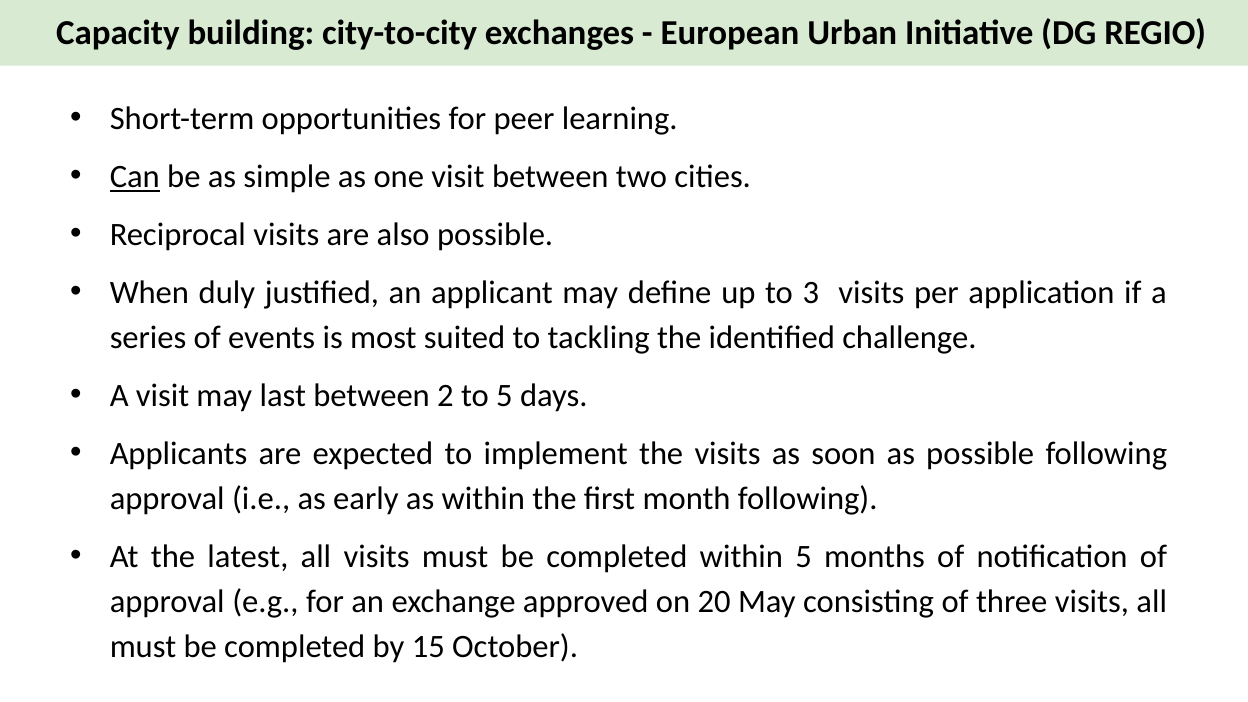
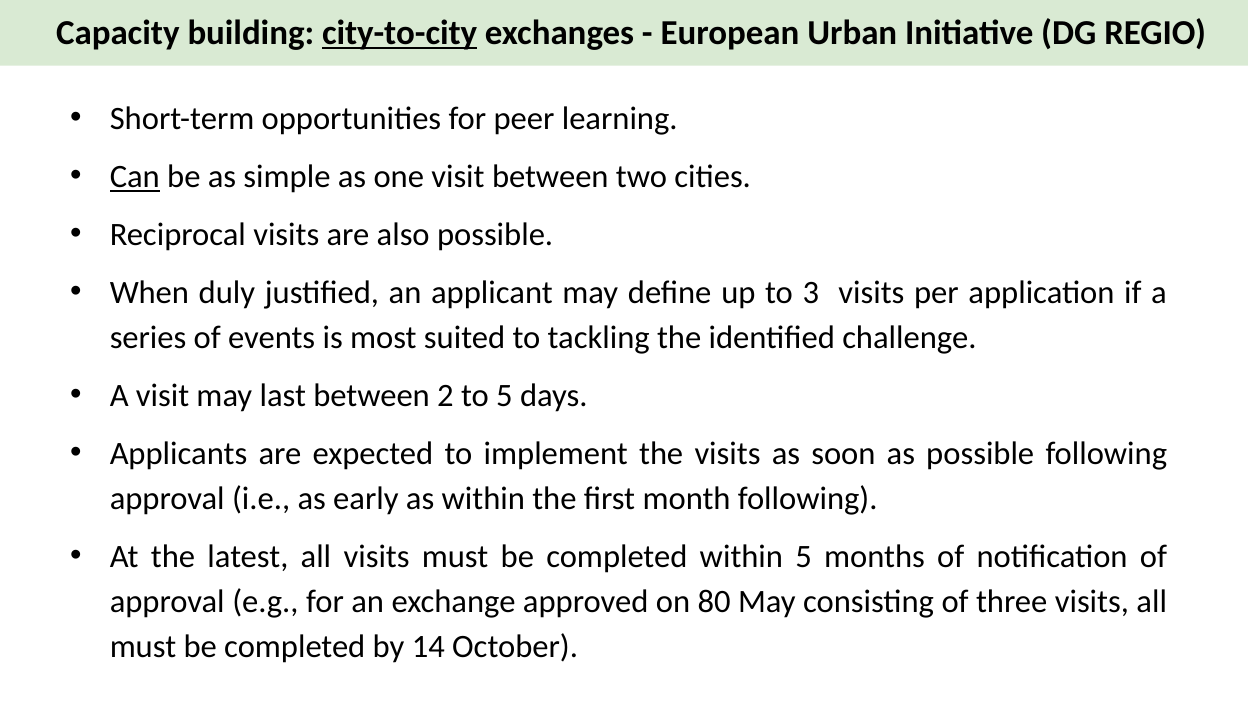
city-to-city underline: none -> present (400, 33)
20: 20 -> 80 (714, 602)
15: 15 -> 14 (428, 647)
